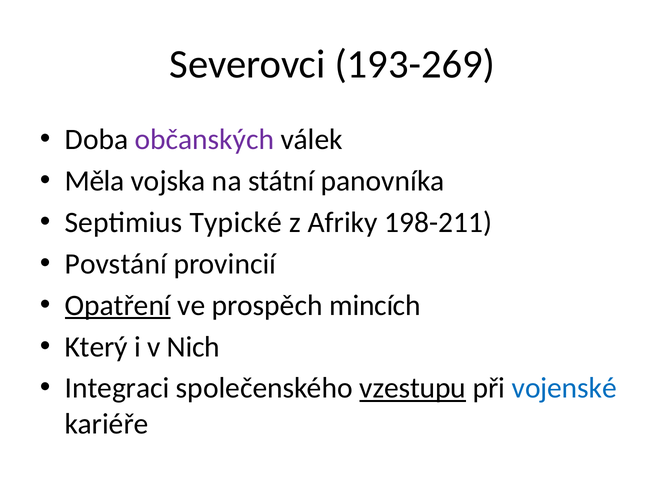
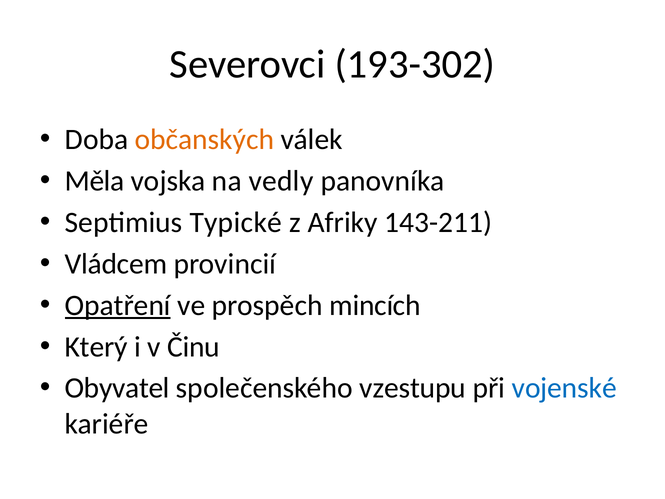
193-269: 193-269 -> 193-302 (415, 64)
občanských colour: purple -> orange (205, 140)
státní: státní -> vedly (281, 181)
198-211: 198-211 -> 143-211 (438, 222)
Povstání: Povstání -> Vládcem (116, 264)
Nich: Nich -> Činu (193, 347)
Integraci: Integraci -> Obyvatel (117, 388)
vzestupu underline: present -> none (413, 388)
